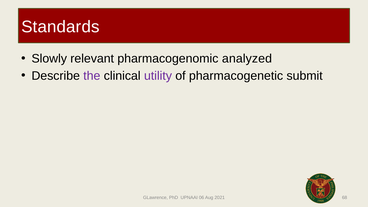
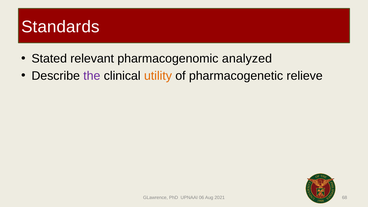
Slowly: Slowly -> Stated (49, 59)
utility colour: purple -> orange (158, 76)
submit: submit -> relieve (305, 76)
